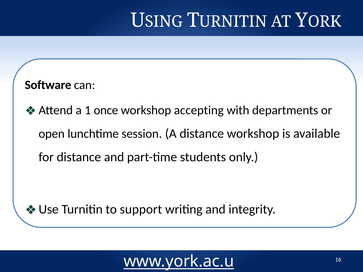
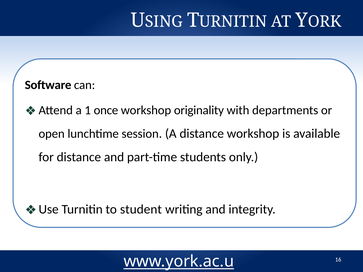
accepting: accepting -> originality (199, 110)
support: support -> student (141, 210)
